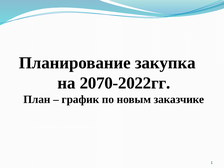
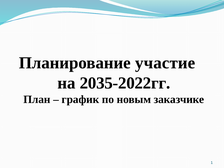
закупка: закупка -> участие (165, 63)
2070-2022гг: 2070-2022гг -> 2035-2022гг (125, 83)
